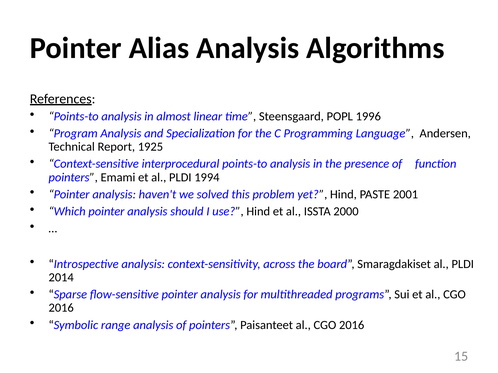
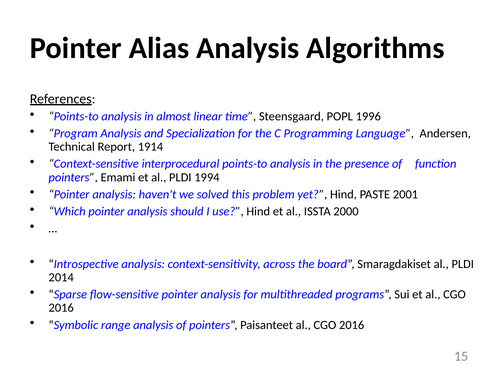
1925: 1925 -> 1914 (150, 147)
